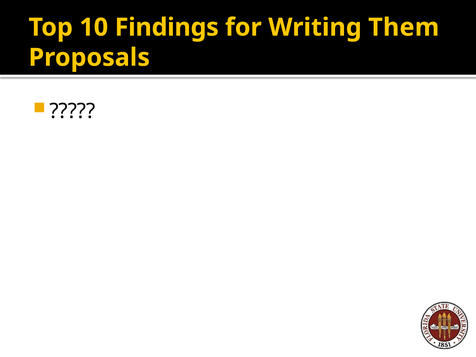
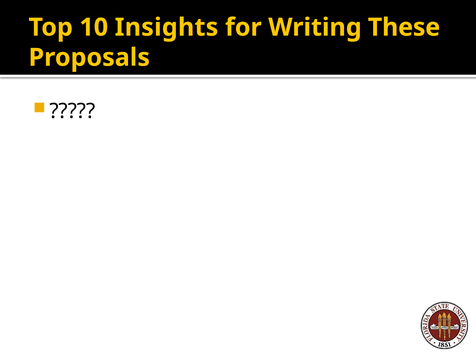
Findings: Findings -> Insights (166, 27)
Them: Them -> These (404, 27)
